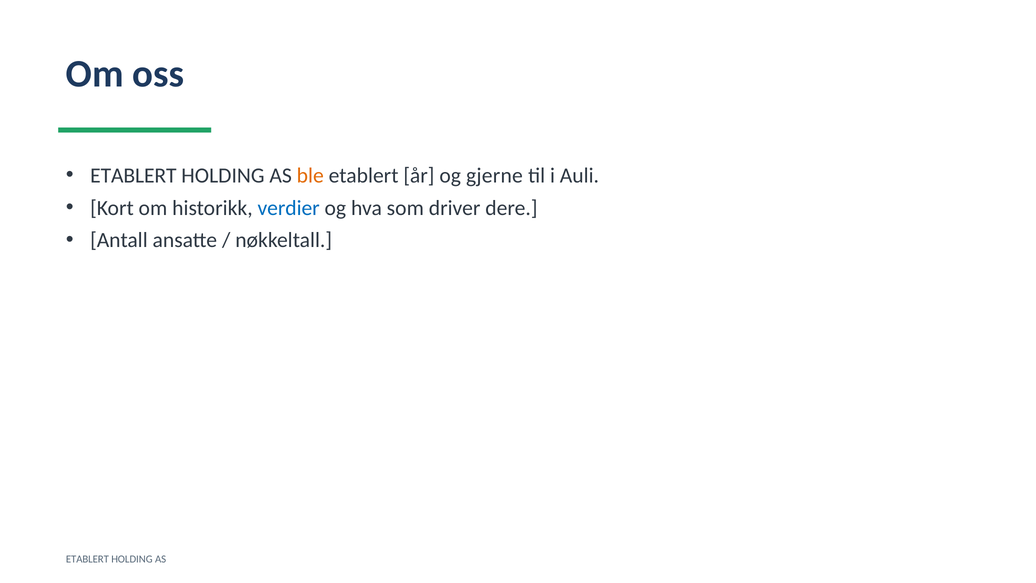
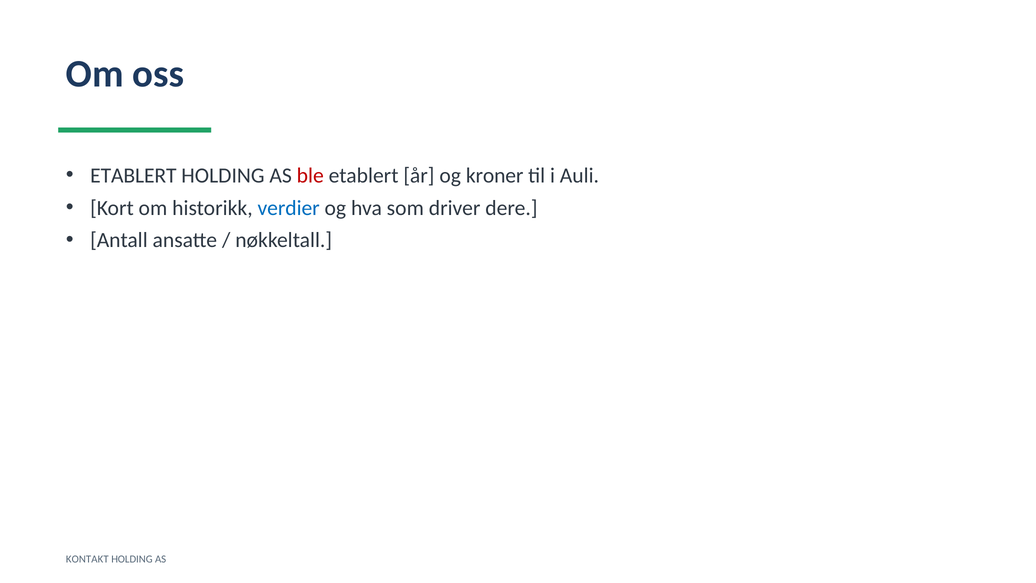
ble colour: orange -> red (310, 175)
gjerne: gjerne -> kroner (495, 175)
ETABLERT: ETABLERT -> KONTAKT (87, 559)
